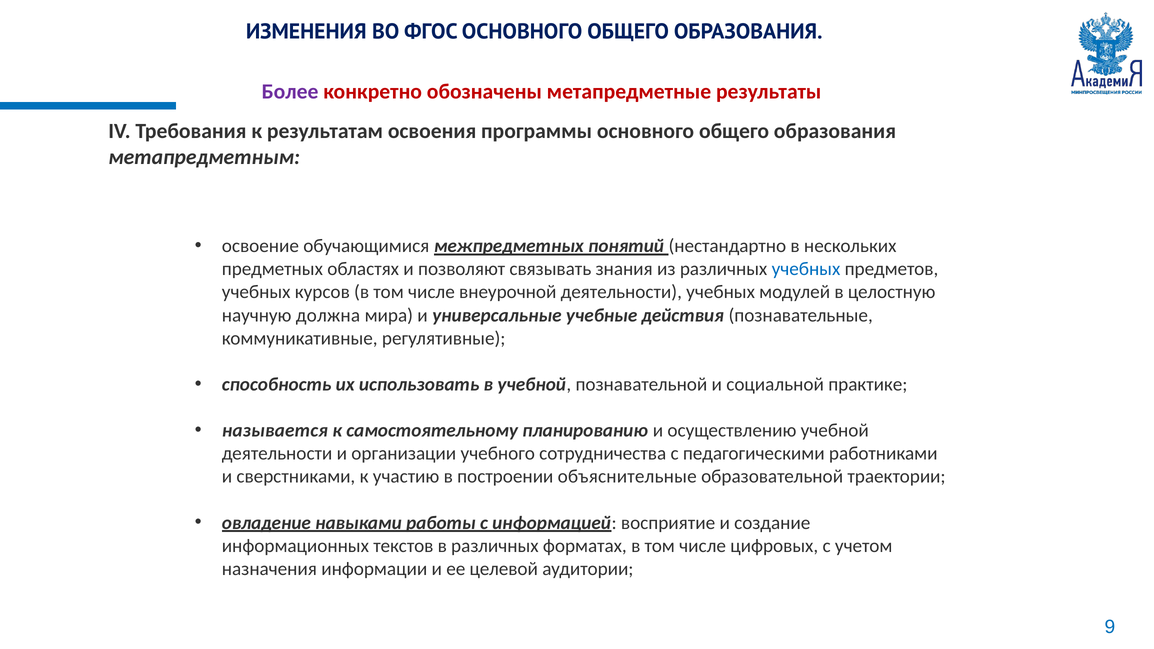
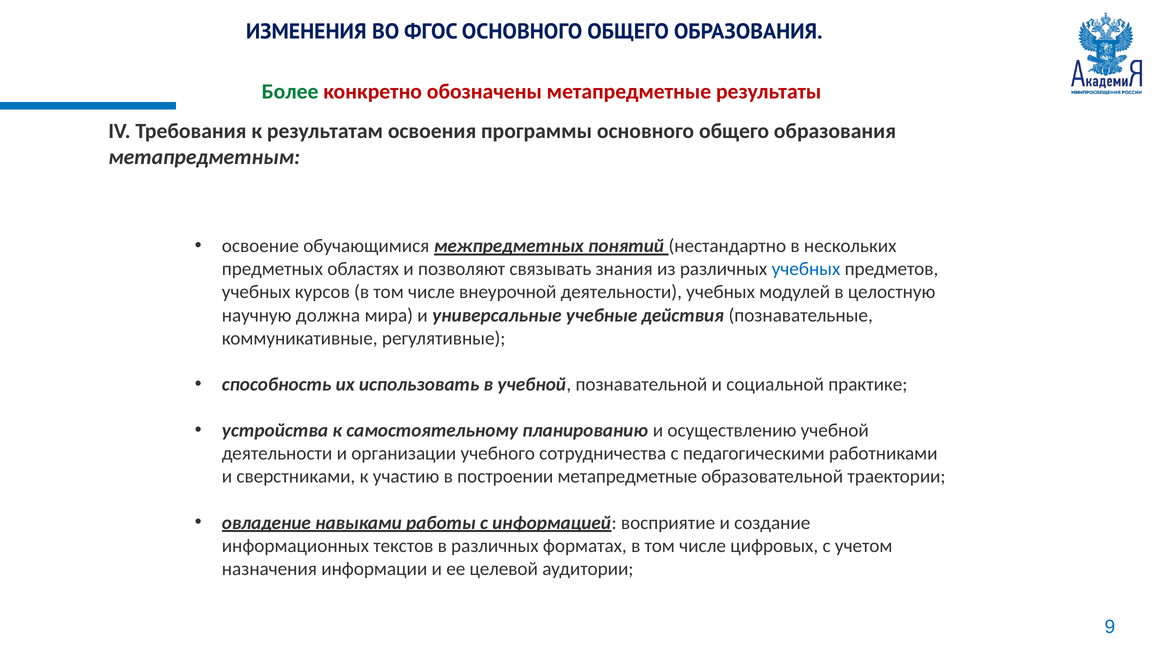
Более colour: purple -> green (290, 92)
называется: называется -> устройства (275, 431)
построении объяснительные: объяснительные -> метапредметные (627, 477)
